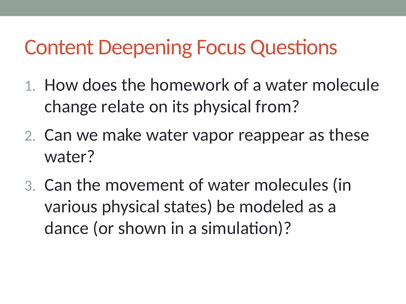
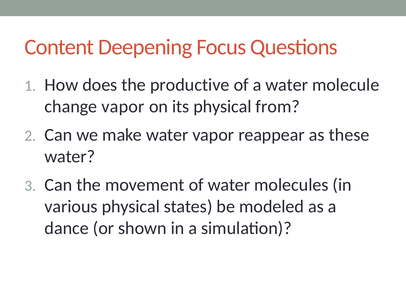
homework: homework -> productive (190, 85)
change relate: relate -> vapor (123, 107)
